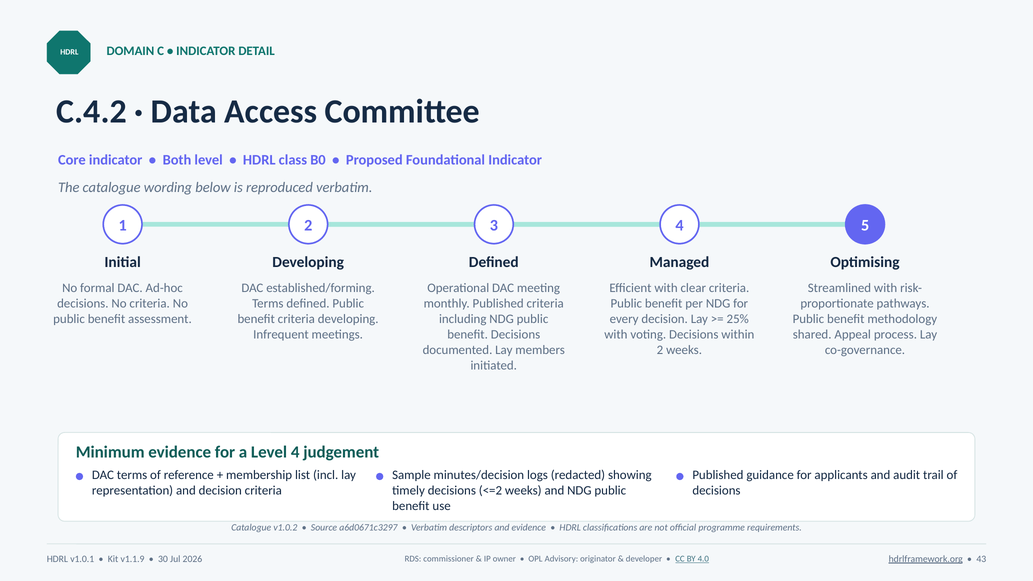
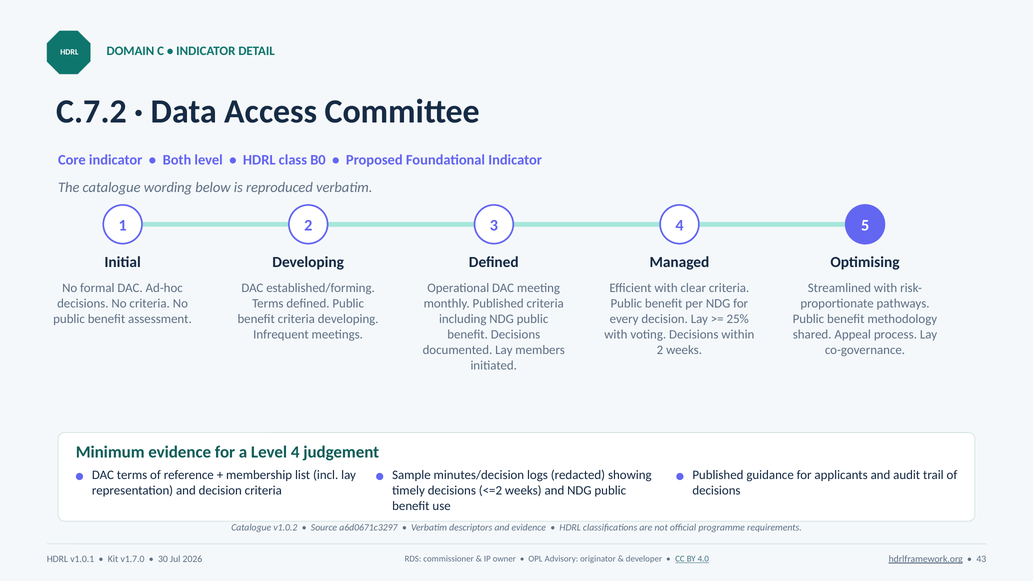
C.4.2: C.4.2 -> C.7.2 (92, 112)
v1.1.9: v1.1.9 -> v1.7.0 (133, 559)
